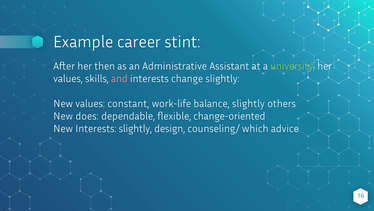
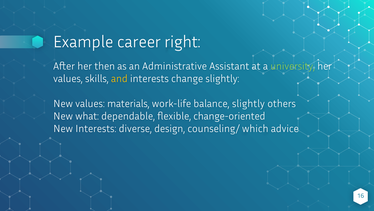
stint: stint -> right (183, 42)
and colour: pink -> yellow (119, 78)
constant: constant -> materials (128, 103)
does: does -> what (87, 116)
Interests slightly: slightly -> diverse (135, 128)
